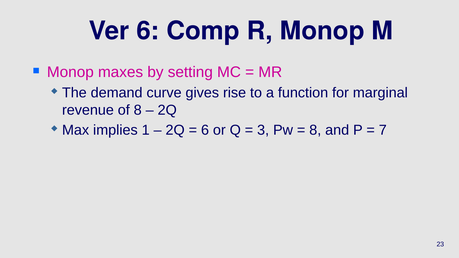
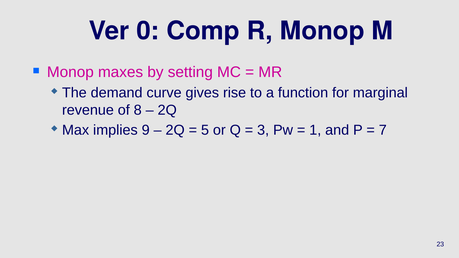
Ver 6: 6 -> 0 (148, 31)
1: 1 -> 9 (146, 130)
6: 6 -> 5 (205, 130)
8: 8 -> 1 (315, 130)
